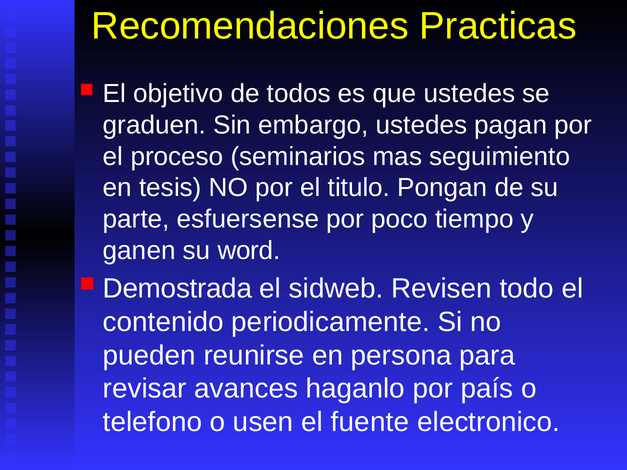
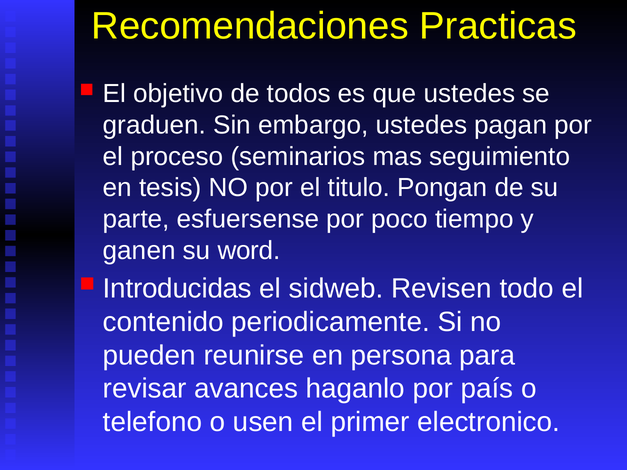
Demostrada: Demostrada -> Introducidas (177, 289)
fuente: fuente -> primer (370, 422)
